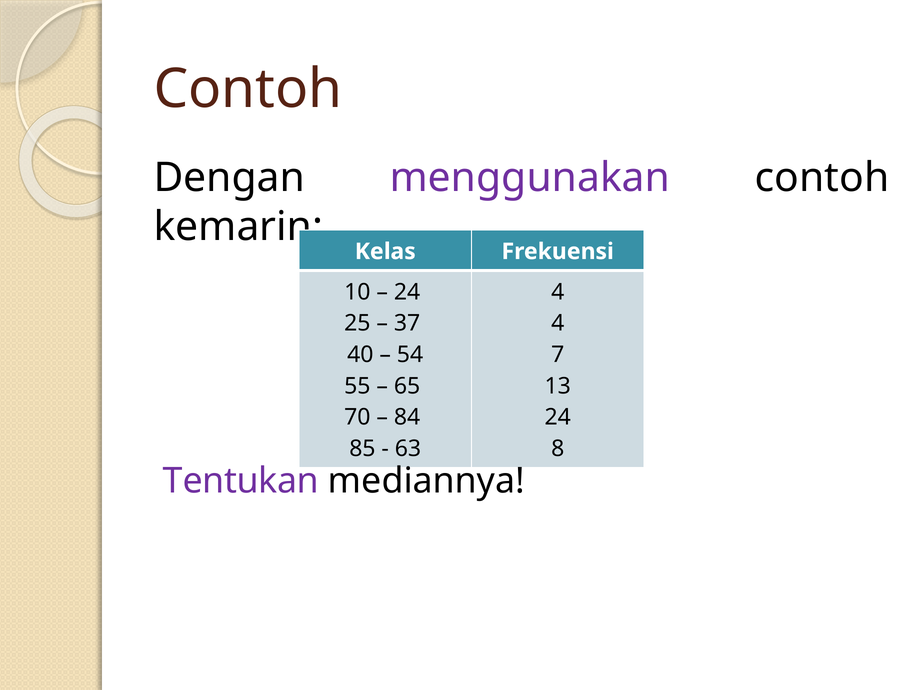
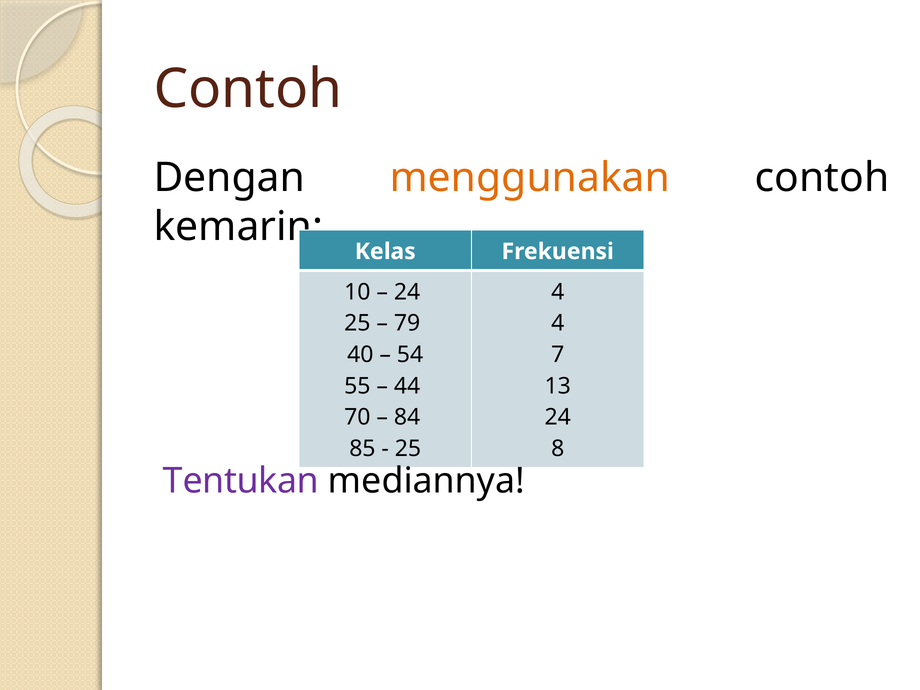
menggunakan colour: purple -> orange (530, 178)
37: 37 -> 79 (407, 323)
65: 65 -> 44 (407, 386)
63: 63 -> 25 (408, 449)
